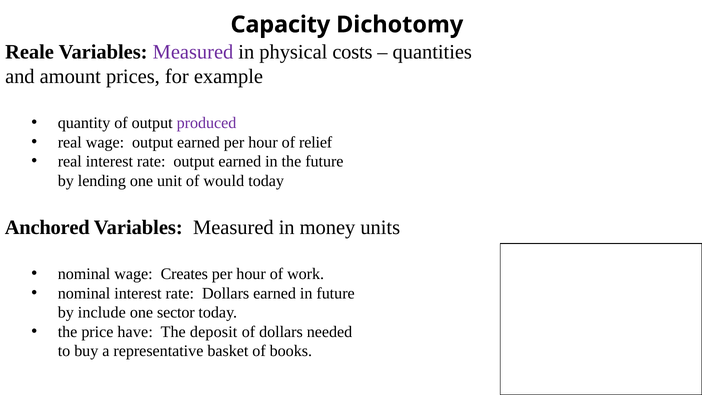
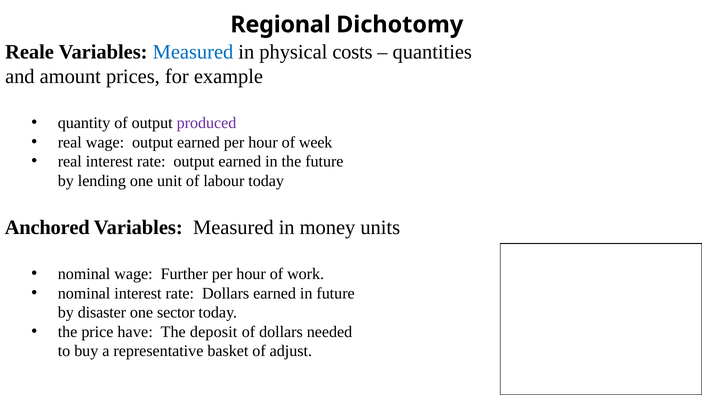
Capacity: Capacity -> Regional (280, 25)
Measured colour: purple -> blue (193, 52)
relief: relief -> week (316, 142)
would: would -> labour (224, 181)
Creates: Creates -> Further (184, 274)
include: include -> disaster (102, 312)
books: books -> adjust (291, 351)
